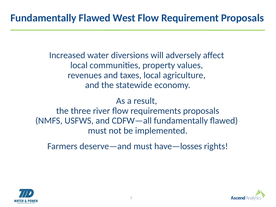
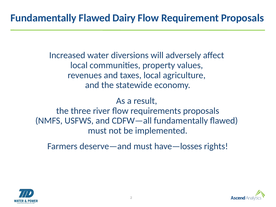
West: West -> Dairy (124, 18)
